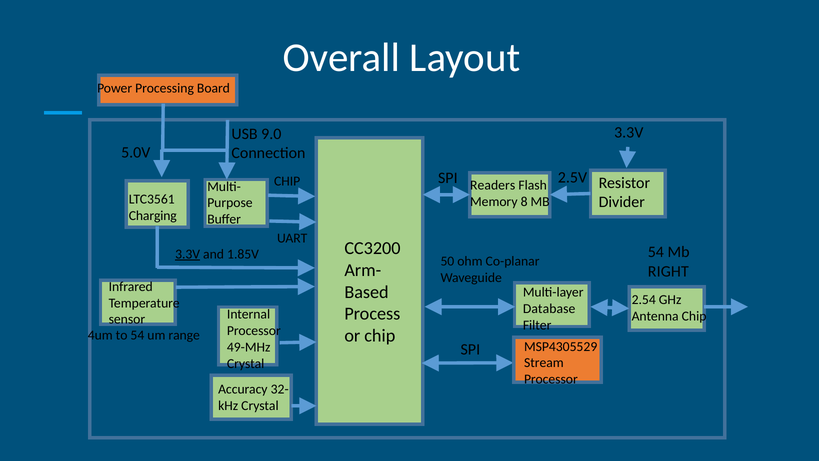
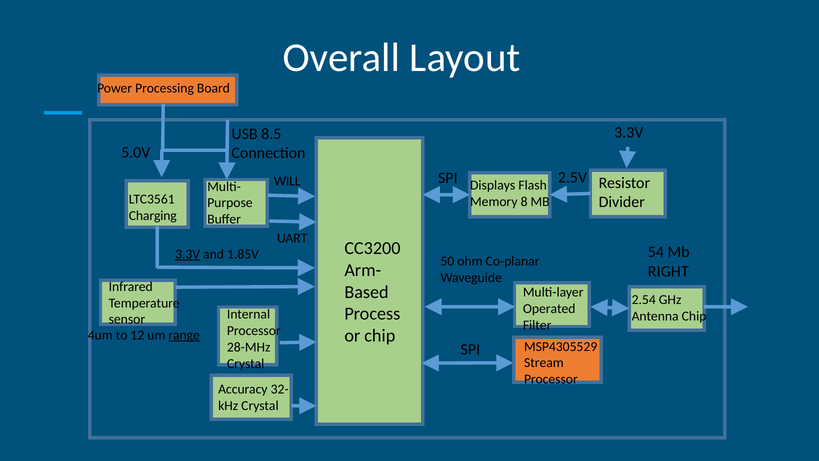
9.0: 9.0 -> 8.5 (271, 134)
CHIP: CHIP -> WILL (287, 181)
Readers: Readers -> Displays (493, 185)
Database: Database -> Operated (549, 308)
to 54: 54 -> 12 (137, 335)
range underline: none -> present (184, 335)
49-MHz: 49-MHz -> 28-MHz (249, 347)
